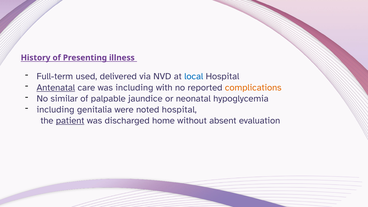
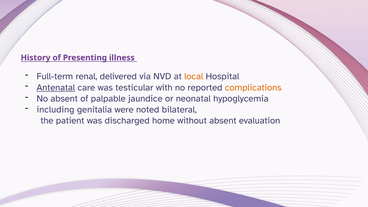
used: used -> renal (86, 76)
local colour: blue -> orange (194, 76)
was including: including -> testicular (134, 87)
No similar: similar -> absent (64, 99)
noted hospital: hospital -> bilateral (179, 110)
patient underline: present -> none (70, 121)
